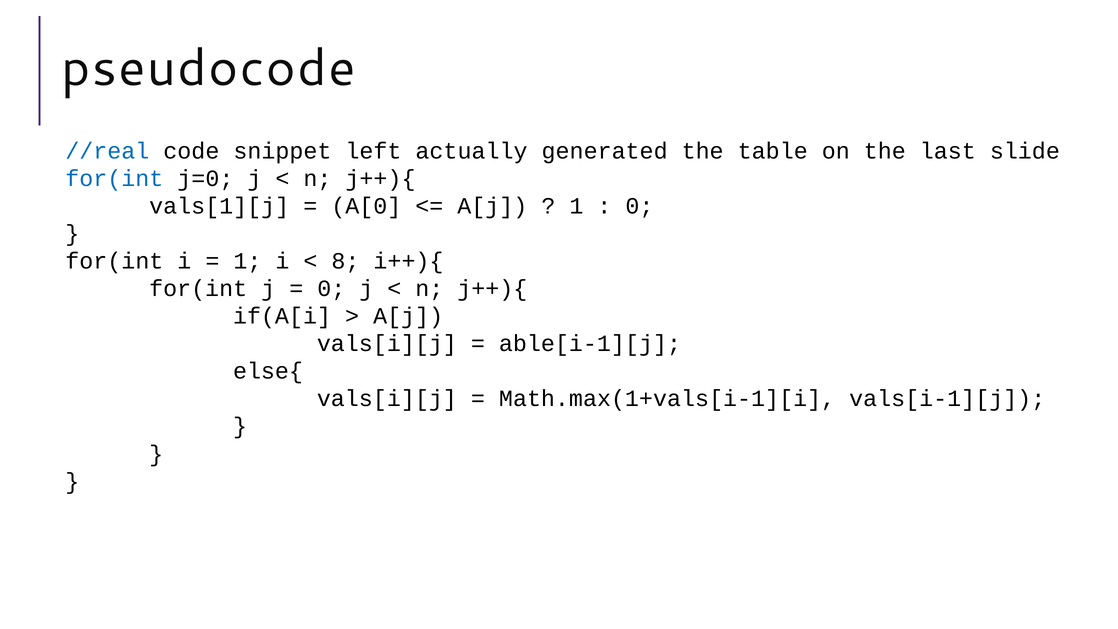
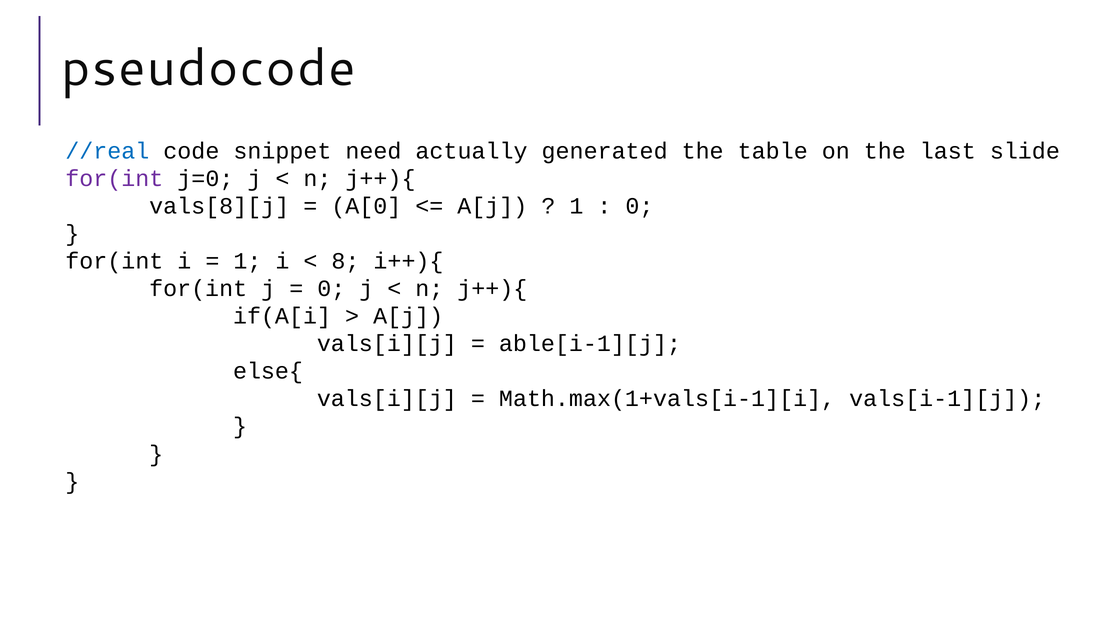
left: left -> need (373, 151)
for(int colour: blue -> purple (114, 178)
vals[1][j: vals[1][j -> vals[8][j (219, 206)
